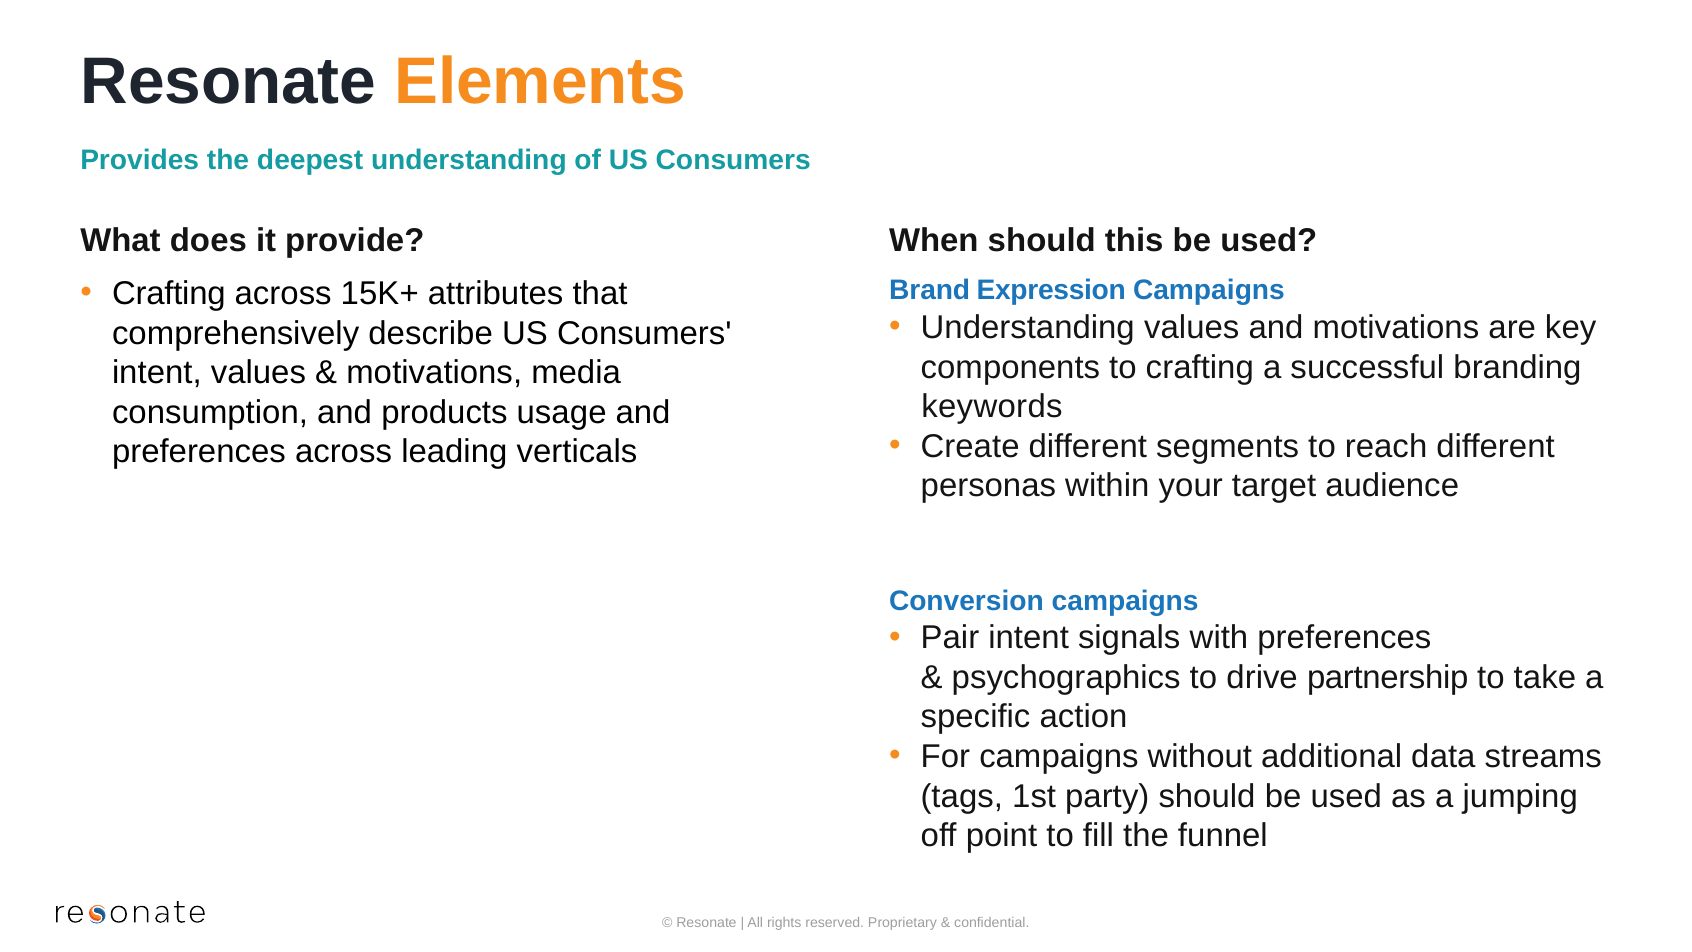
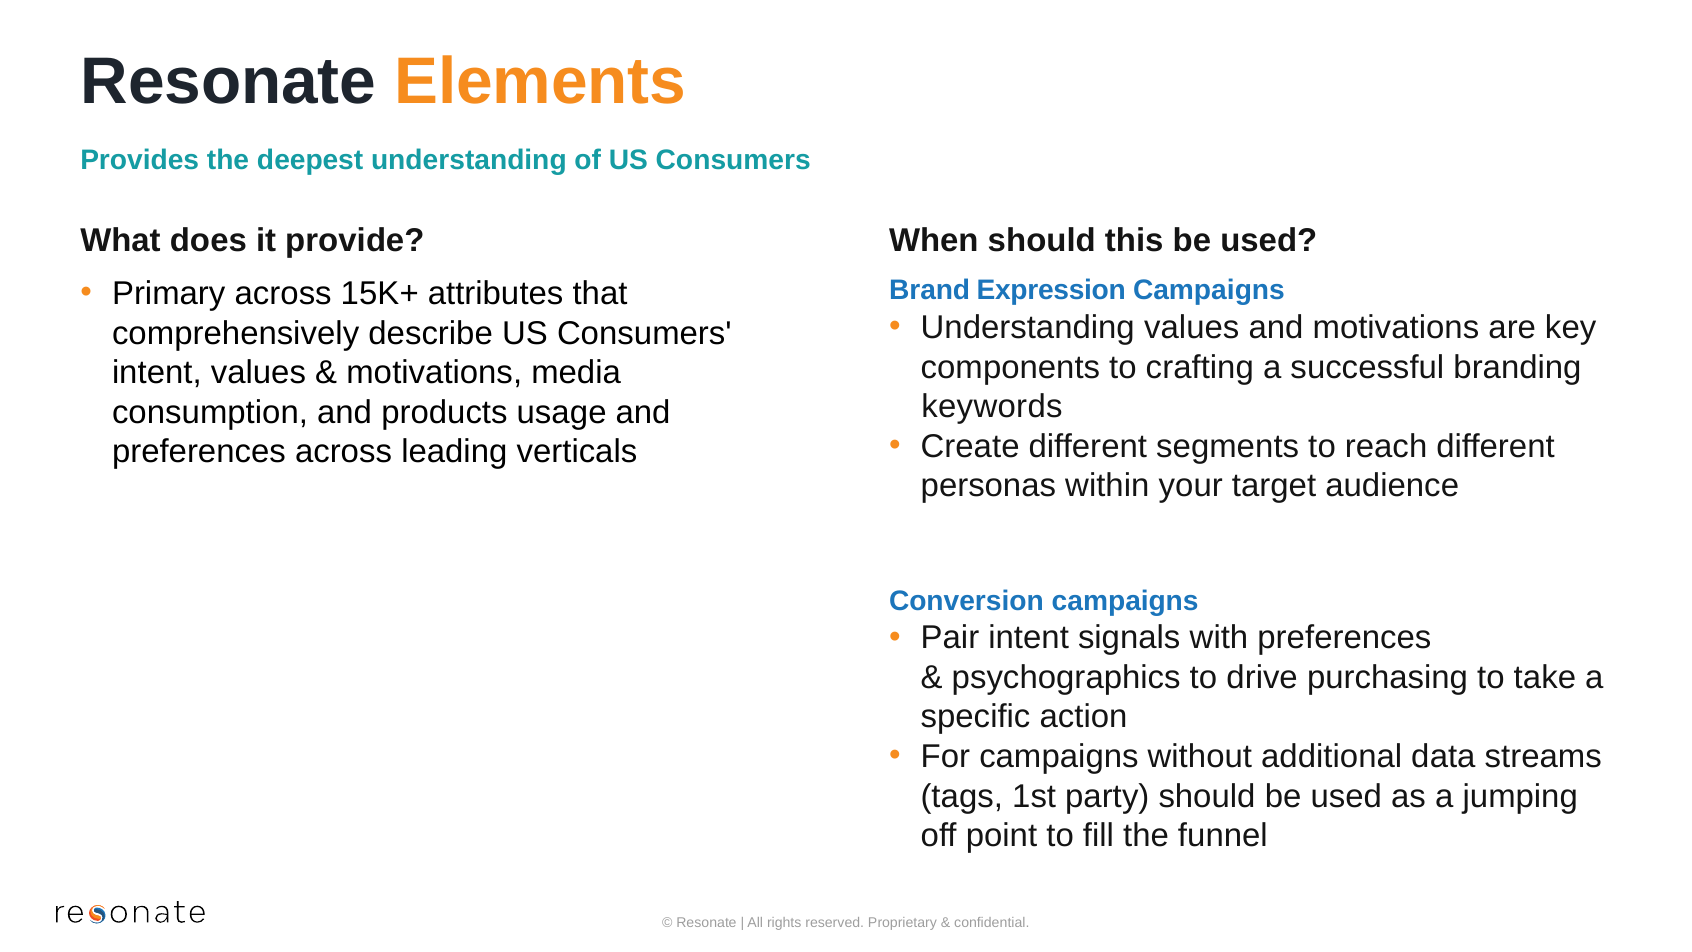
Crafting: Crafting -> Primary (169, 294)
partnership: partnership -> purchasing (1387, 677)
